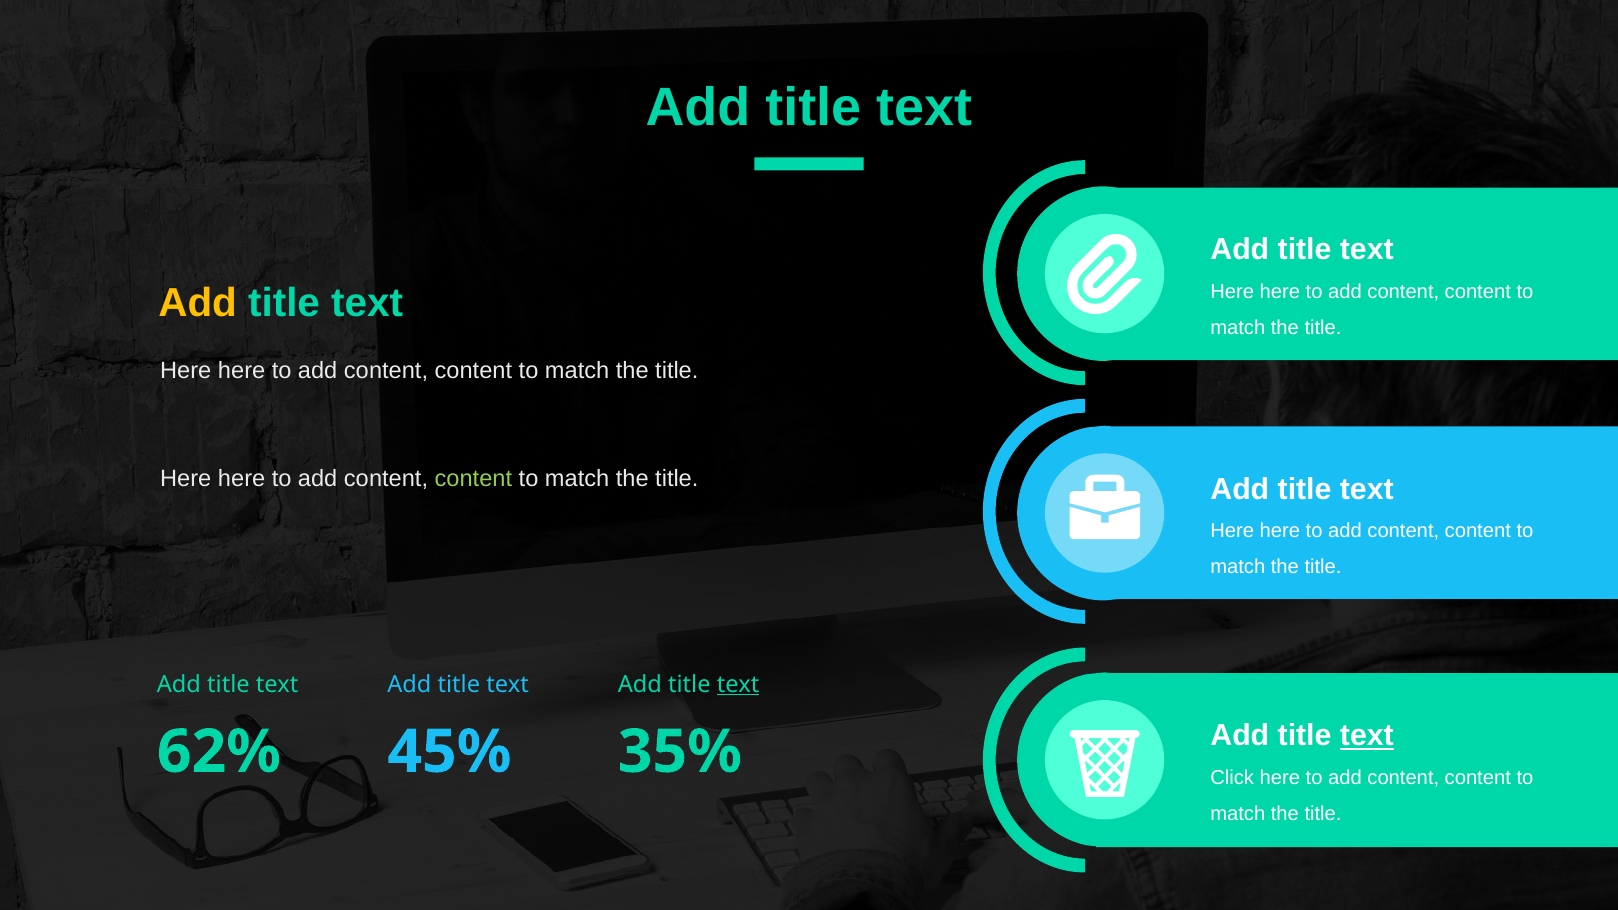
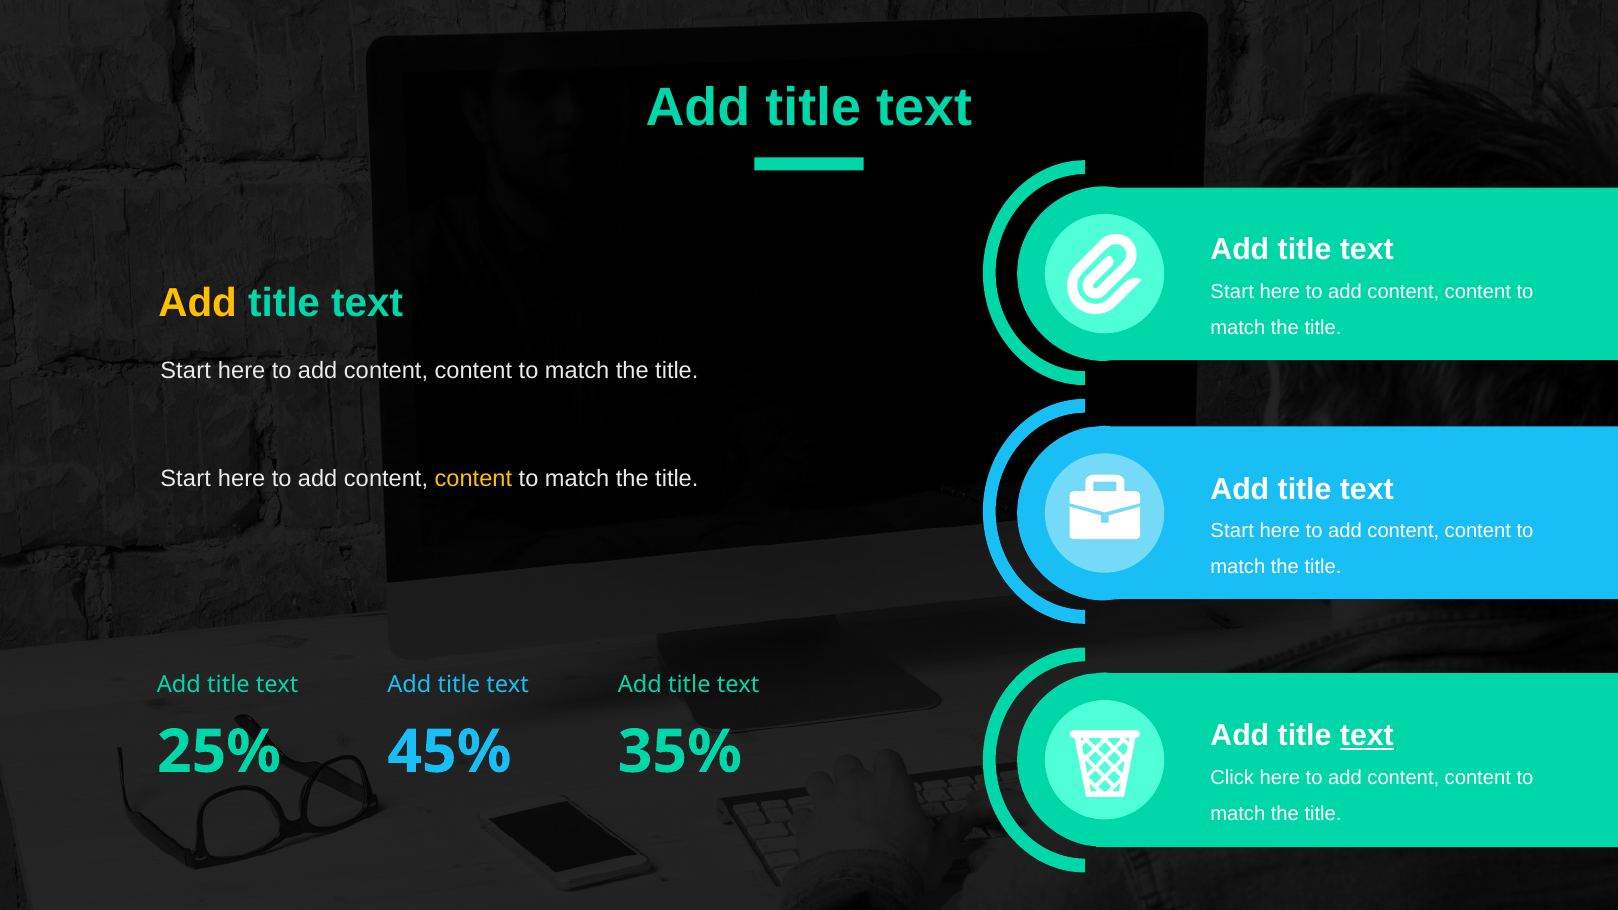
Here: Here -> Start (1232, 291)
Here: Here -> Start (186, 370)
Here: Here -> Start (186, 479)
content colour: light green -> yellow (473, 479)
Here: Here -> Start (1232, 531)
text underline: present -> none (738, 684)
62%: 62% -> 25% (219, 752)
